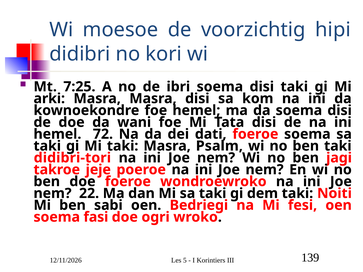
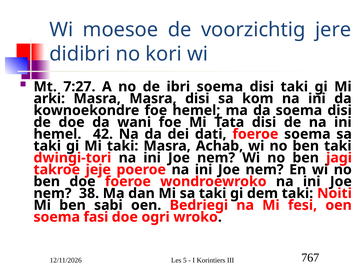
hipi: hipi -> jere (333, 30)
7:25: 7:25 -> 7:27 (79, 87)
72: 72 -> 42 (103, 134)
Psalm: Psalm -> Achab (219, 146)
didibri-tori: didibri-tori -> dwingi-tori (72, 158)
22: 22 -> 38 (89, 194)
139: 139 -> 767 (310, 258)
